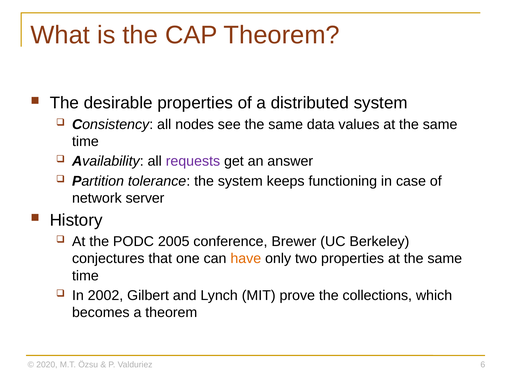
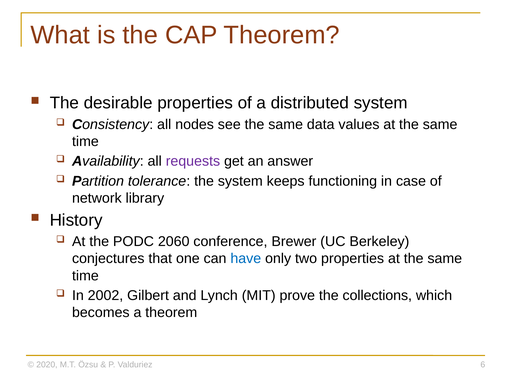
server: server -> library (145, 198)
2005: 2005 -> 2060 (174, 242)
have colour: orange -> blue (246, 259)
